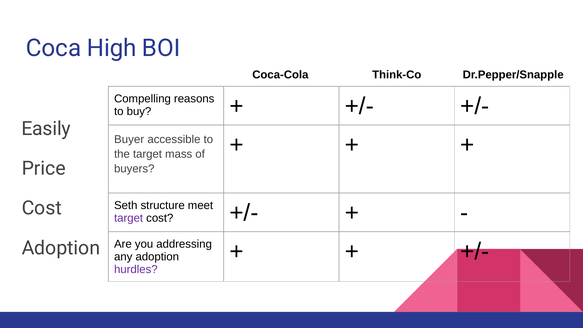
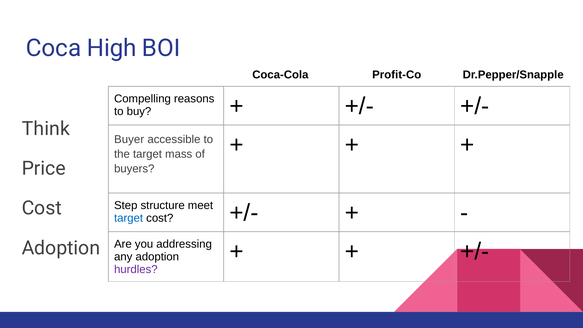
Think-Co: Think-Co -> Profit-Co (397, 75)
Easily: Easily -> Think (46, 129)
Seth: Seth -> Step (126, 205)
target colour: purple -> blue (129, 218)
